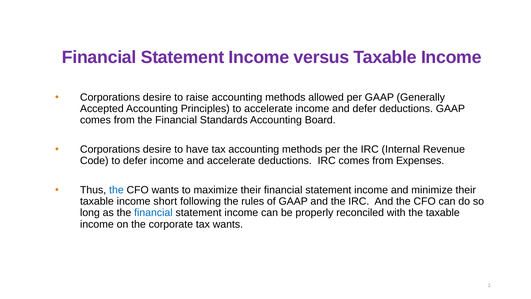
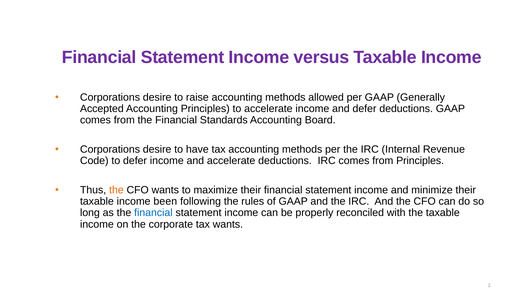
from Expenses: Expenses -> Principles (420, 161)
the colour: blue -> orange (116, 190)
short: short -> been (165, 201)
